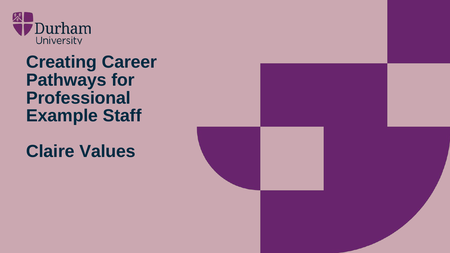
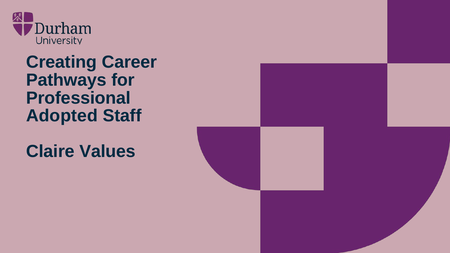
Example: Example -> Adopted (62, 116)
